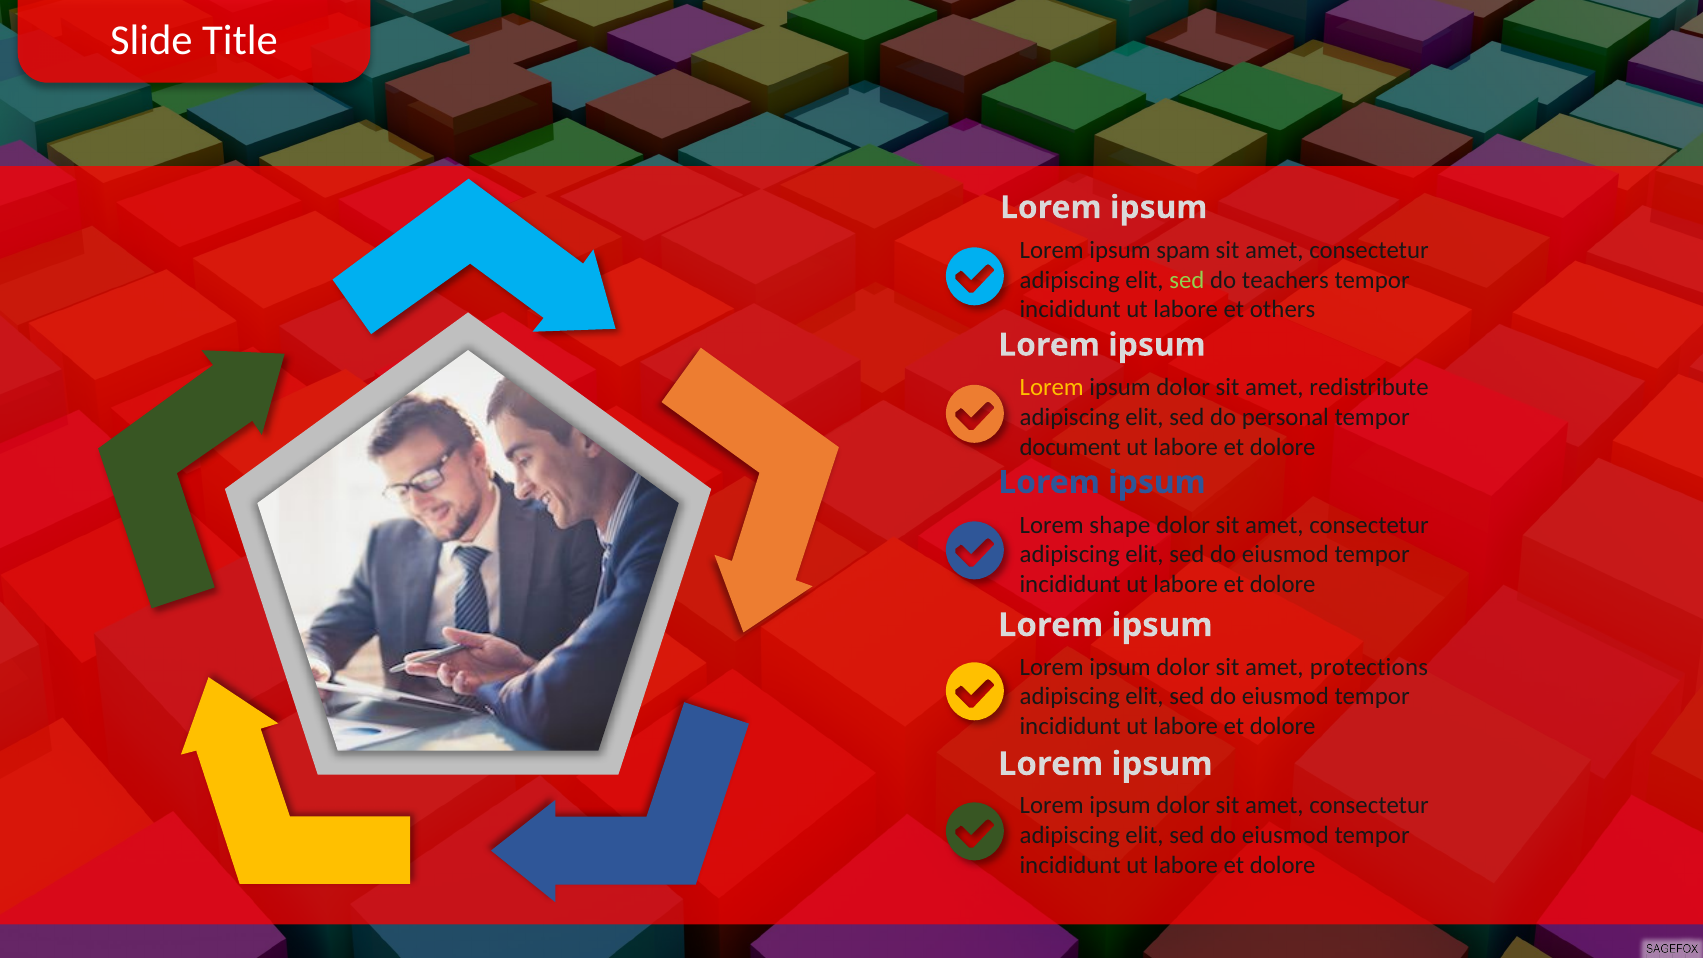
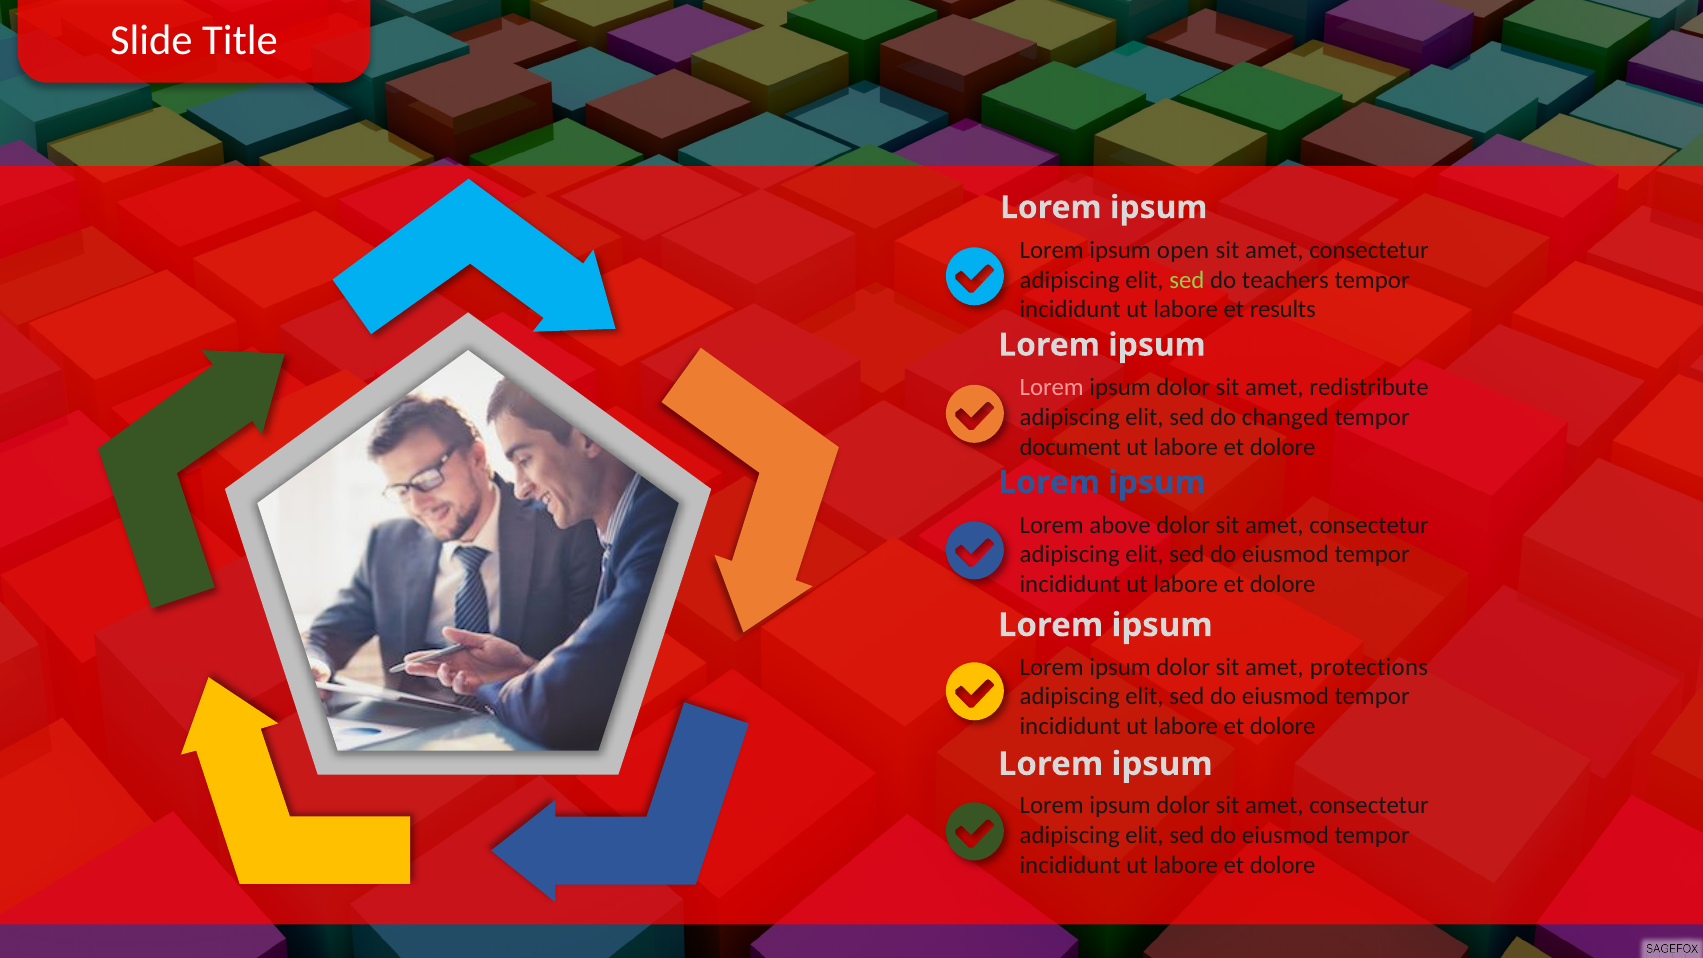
spam: spam -> open (1183, 250)
others: others -> results (1283, 310)
Lorem colour: yellow -> pink (1052, 387)
personal: personal -> changed (1285, 417)
shape: shape -> above (1120, 525)
